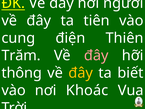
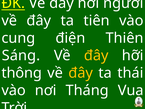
Trăm: Trăm -> Sáng (21, 55)
đây colour: pink -> yellow (96, 55)
biết: biết -> thái (130, 73)
Khoác: Khoác -> Tháng (87, 90)
